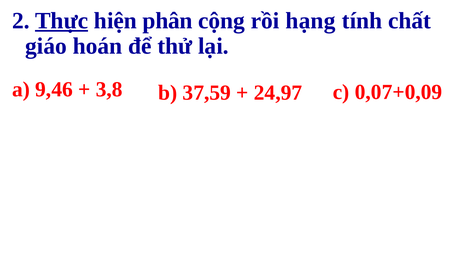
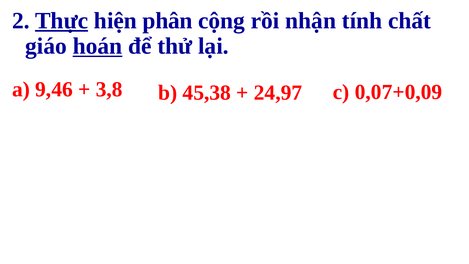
hạng: hạng -> nhận (311, 21)
hoán underline: none -> present (98, 46)
37,59: 37,59 -> 45,38 (207, 93)
